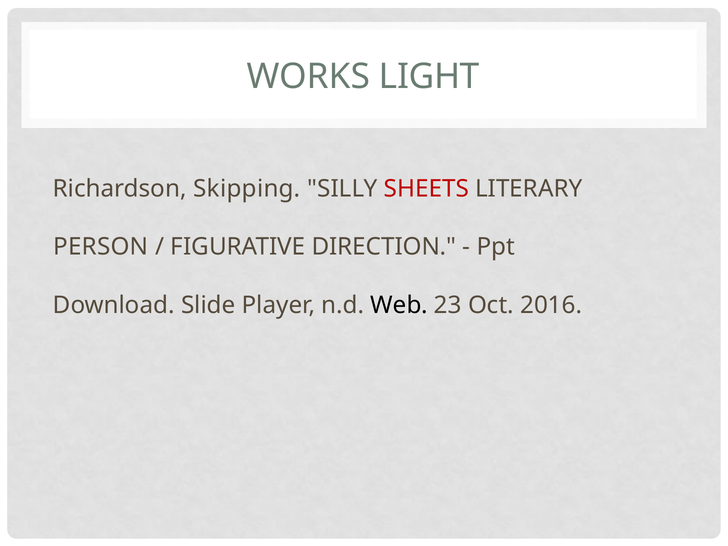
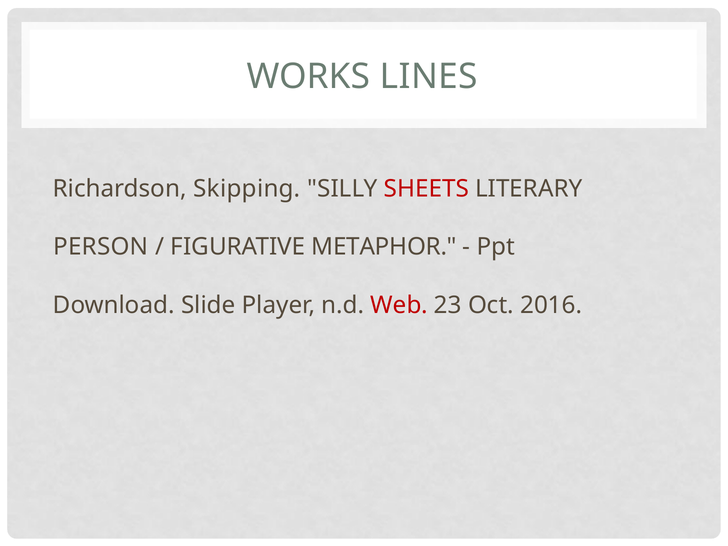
LIGHT: LIGHT -> LINES (429, 76)
DIRECTION: DIRECTION -> METAPHOR (384, 247)
Web colour: black -> red (399, 305)
